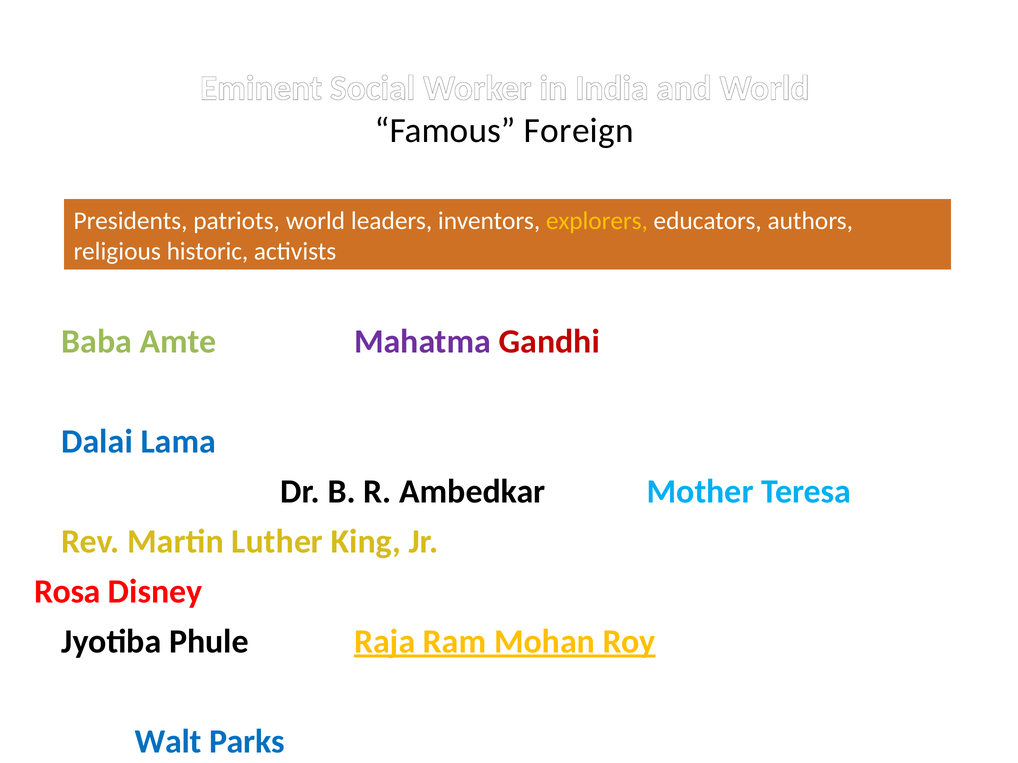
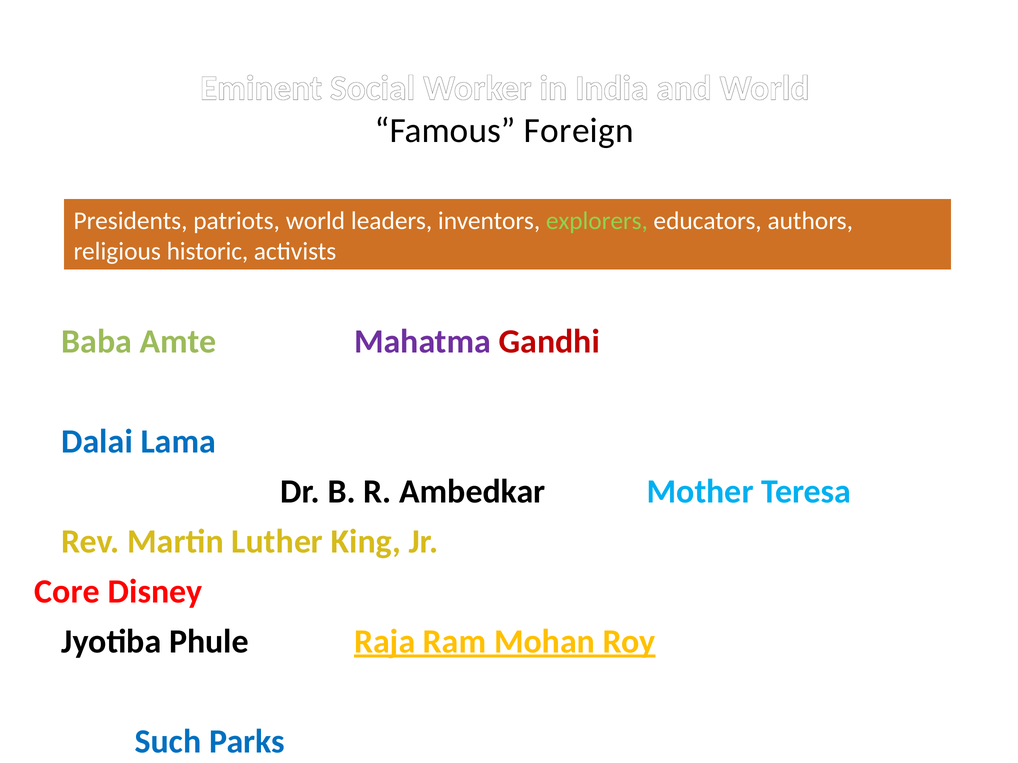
explorers colour: yellow -> light green (597, 221)
Rosa: Rosa -> Core (67, 592)
Walt: Walt -> Such (168, 742)
